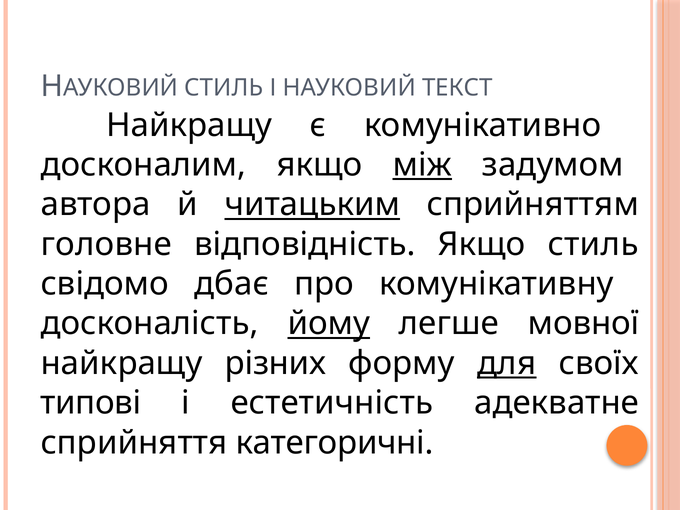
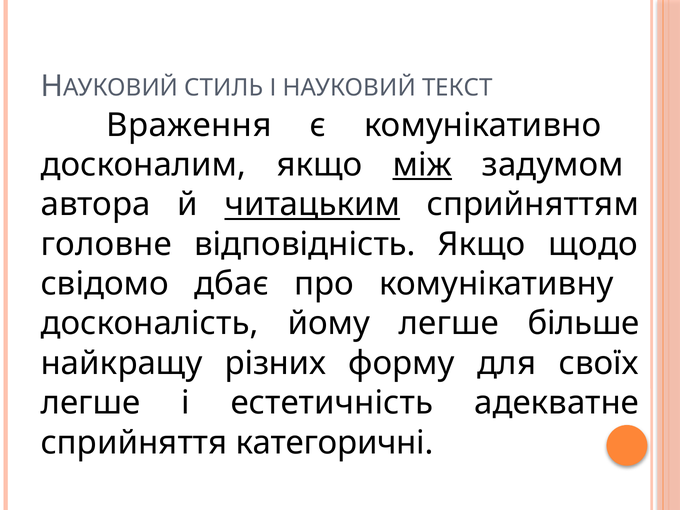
Найкращу: Найкращу -> Враження (189, 125)
Якщо стиль: стиль -> щодо (593, 244)
йому underline: present -> none (329, 324)
мовної: мовної -> більше (584, 324)
для underline: present -> none (507, 363)
типові: типові -> легше (90, 403)
